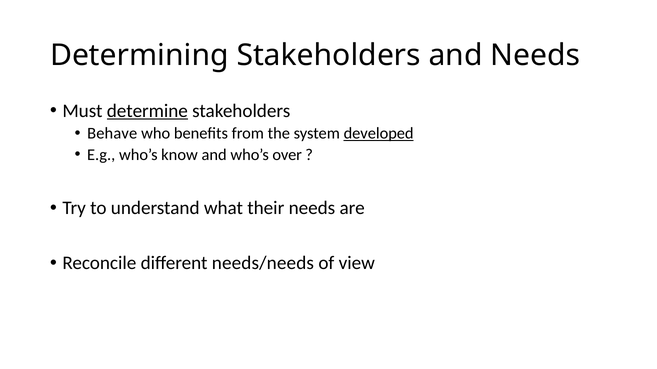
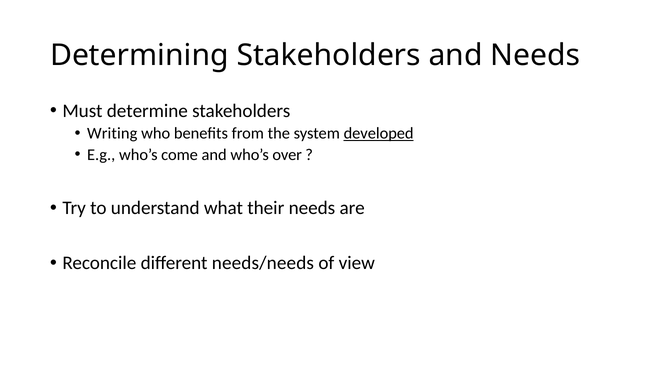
determine underline: present -> none (147, 111)
Behave: Behave -> Writing (112, 134)
know: know -> come (180, 155)
